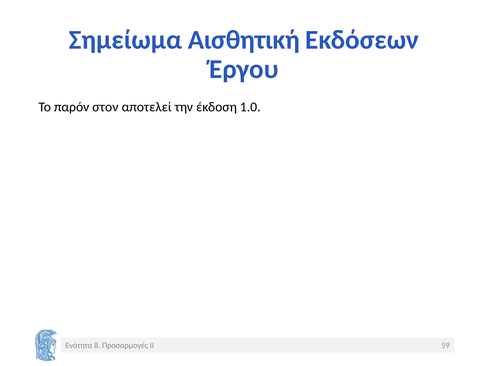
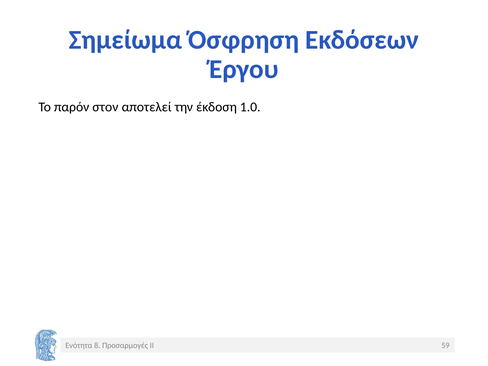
Αισθητική: Αισθητική -> Όσφρηση (244, 40)
